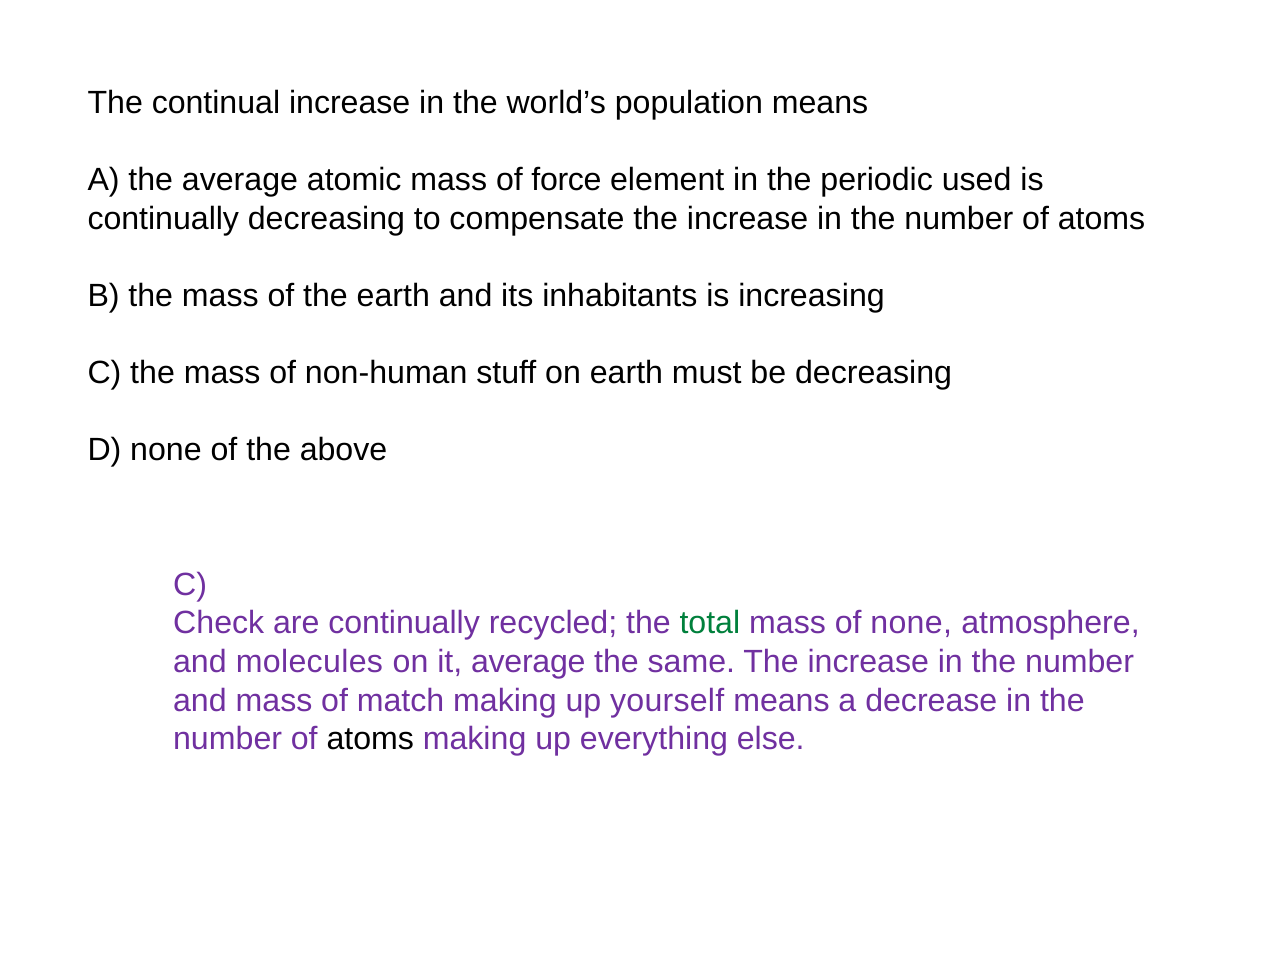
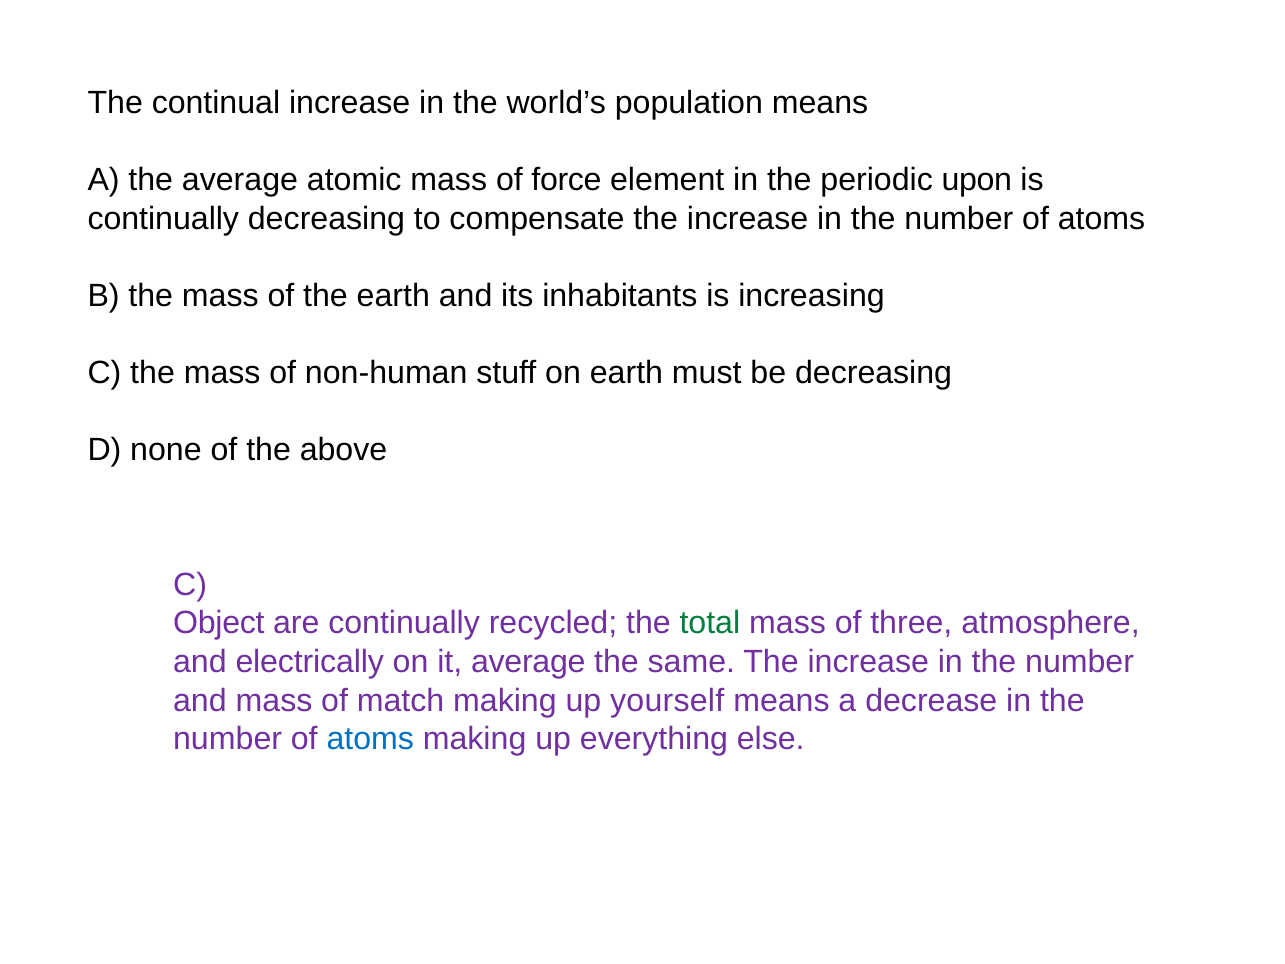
used: used -> upon (977, 180)
Check: Check -> Object (219, 623)
of none: none -> three (911, 623)
molecules: molecules -> electrically (310, 662)
atoms colour: black -> blue (370, 739)
